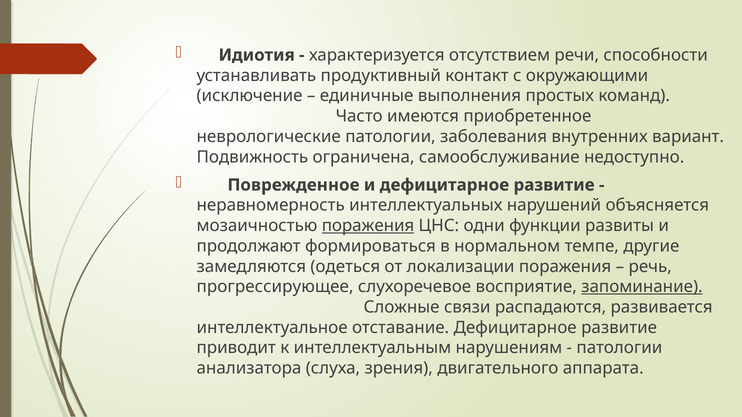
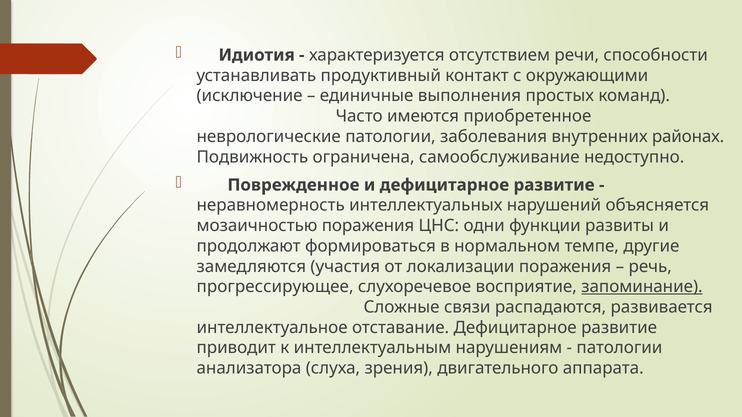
вариант: вариант -> районах (688, 137)
поражения underline: present -> none (368, 226)
одеться: одеться -> участия (345, 267)
